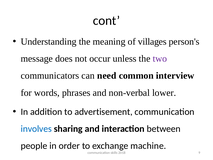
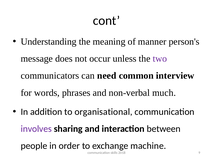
villages: villages -> manner (152, 41)
lower: lower -> much (164, 93)
advertisement: advertisement -> organisational (103, 112)
involves colour: blue -> purple (36, 129)
